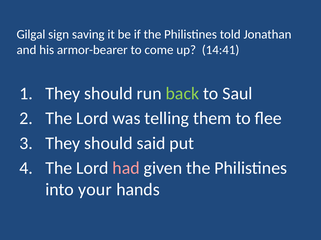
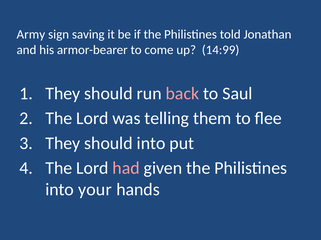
Gilgal: Gilgal -> Army (31, 35)
14:41: 14:41 -> 14:99 (221, 50)
back colour: light green -> pink (182, 94)
should said: said -> into (151, 144)
